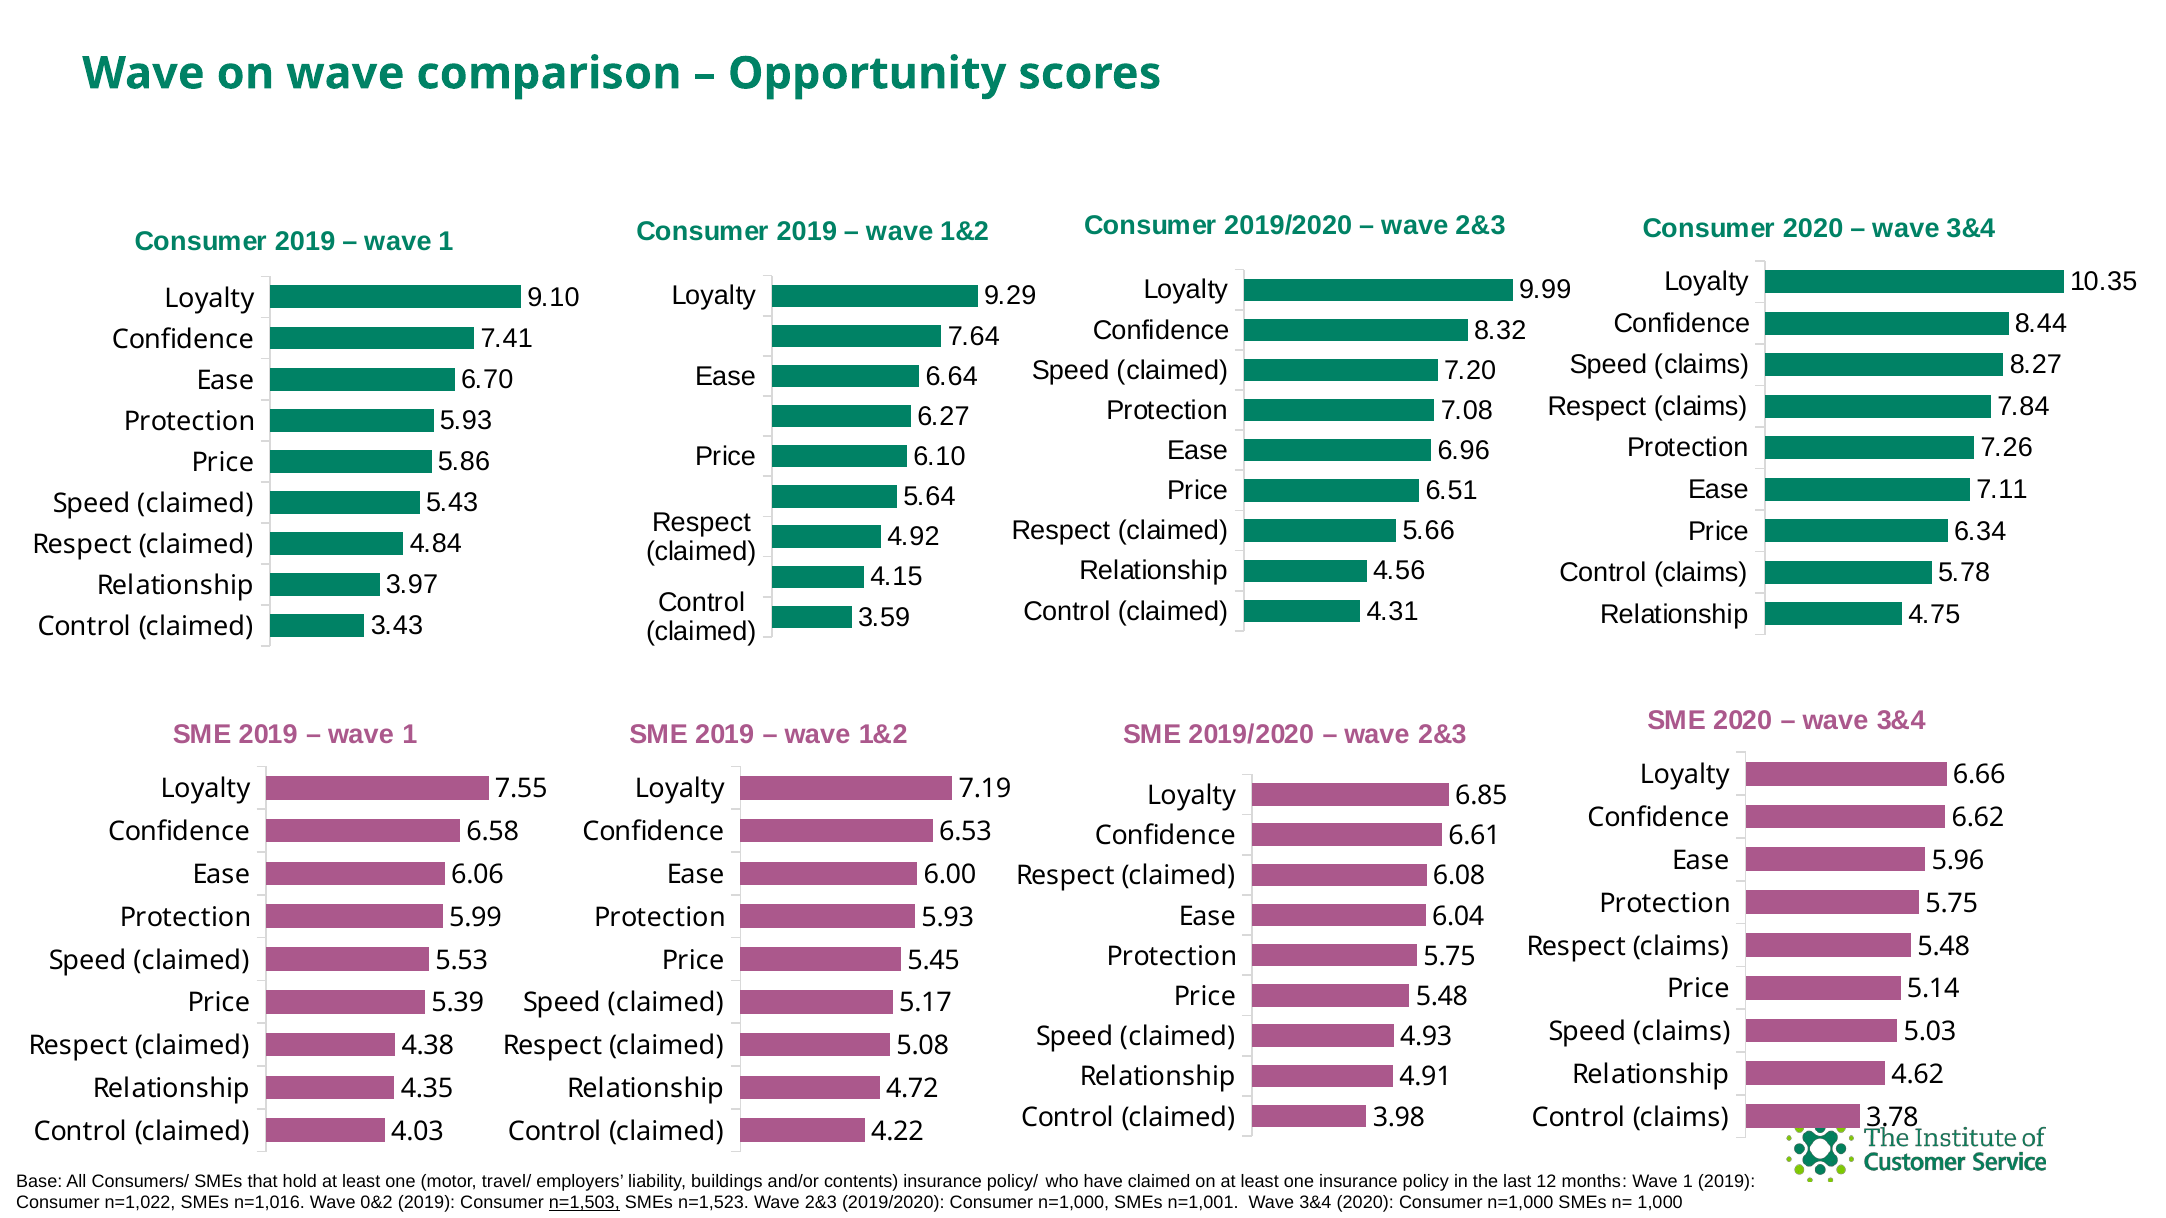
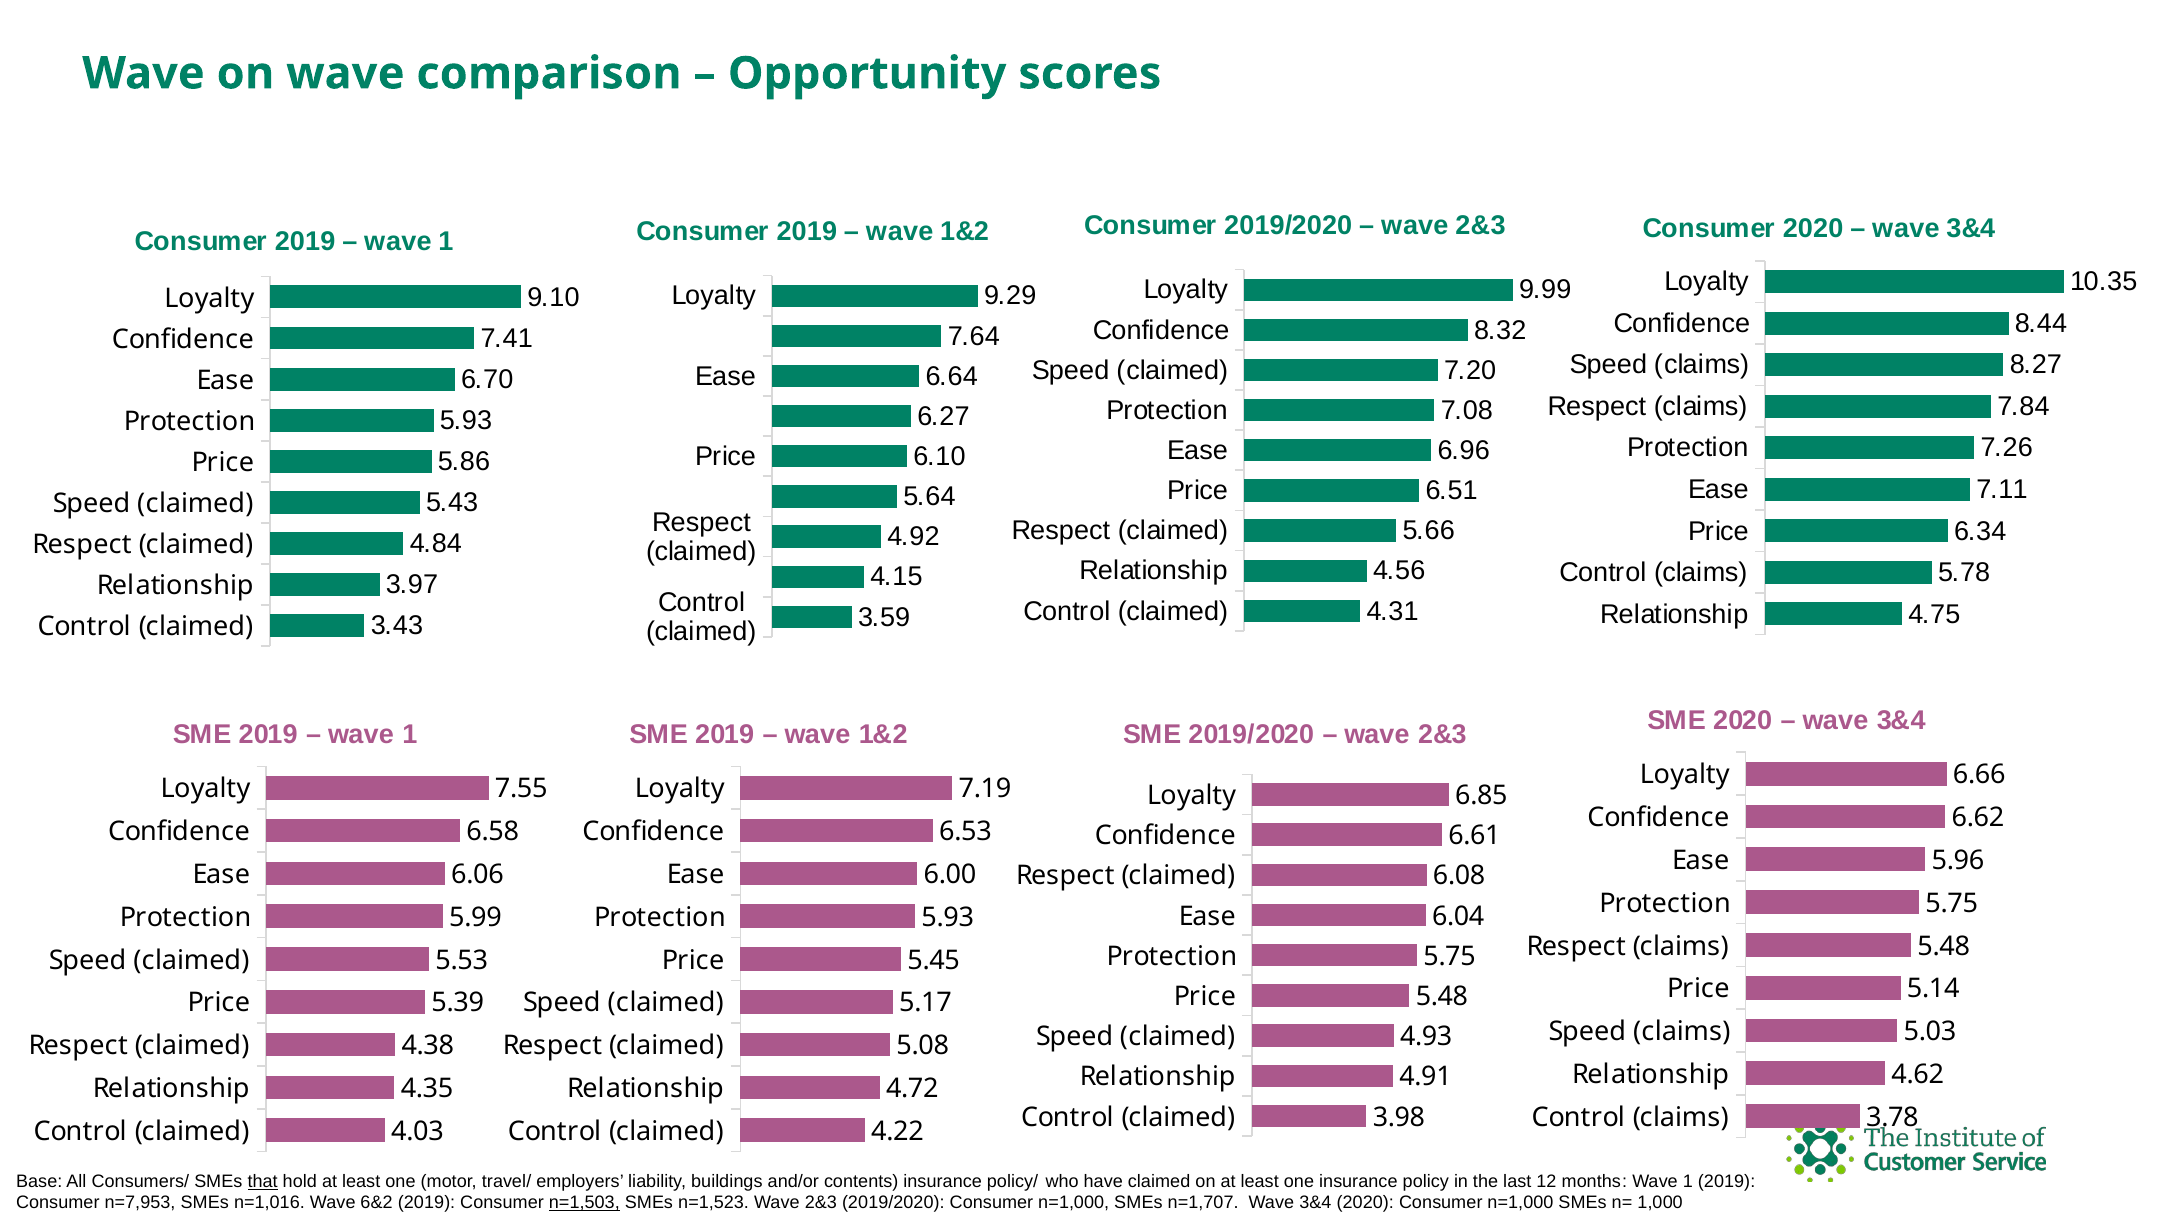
that underline: none -> present (263, 1182)
n=1,022: n=1,022 -> n=7,953 (140, 1203)
0&2: 0&2 -> 6&2 (377, 1203)
n=1,001: n=1,001 -> n=1,707 (1203, 1203)
